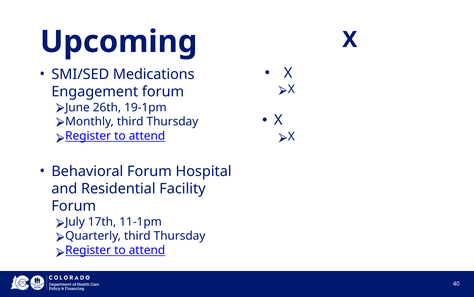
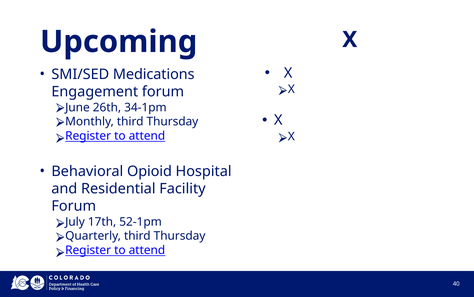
19-1pm: 19-1pm -> 34-1pm (145, 107)
Behavioral Forum: Forum -> Opioid (149, 171)
11-1pm: 11-1pm -> 52-1pm (141, 221)
